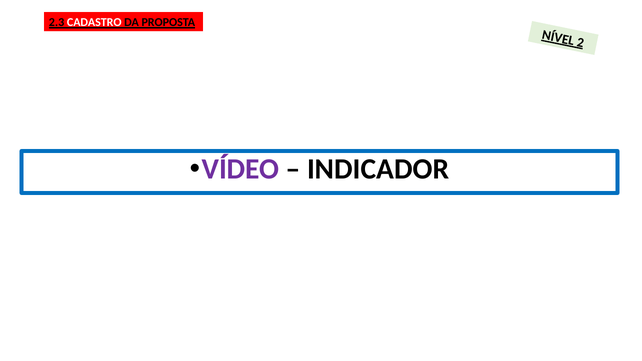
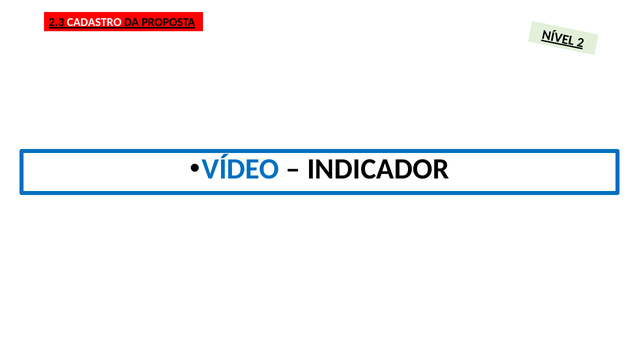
VÍDEO colour: purple -> blue (241, 169)
